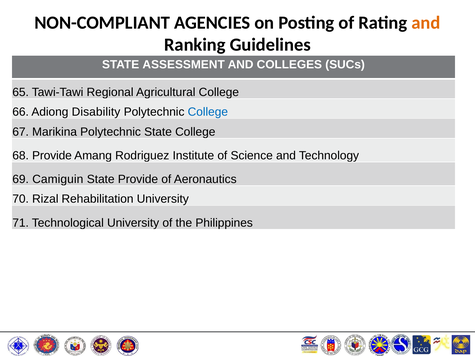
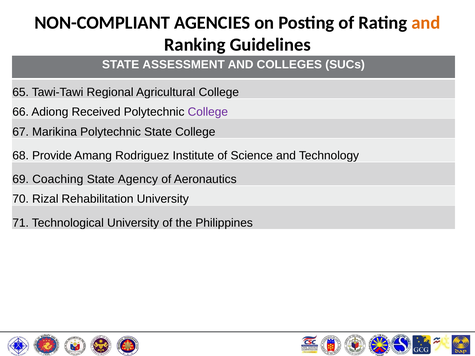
Disability: Disability -> Received (96, 112)
College colour: blue -> purple (208, 112)
Camiguin: Camiguin -> Coaching (58, 179)
State Provide: Provide -> Agency (138, 179)
